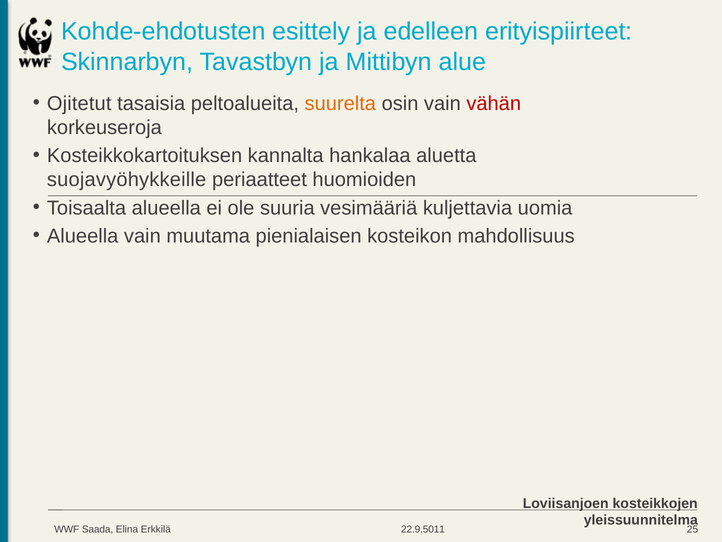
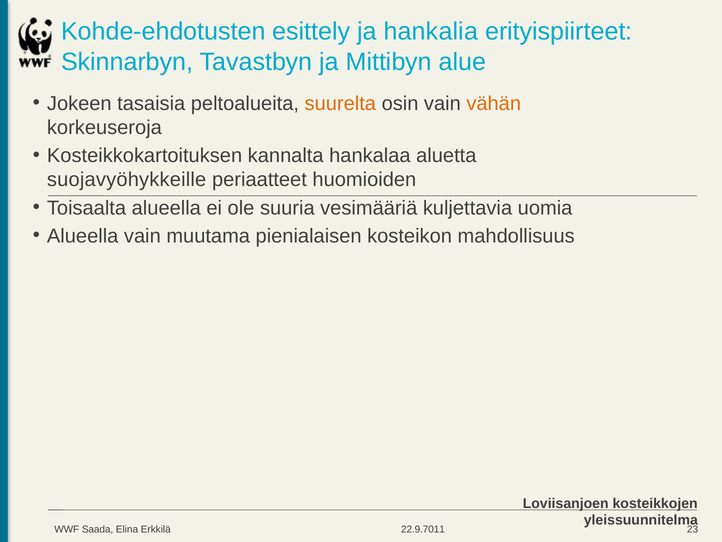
edelleen: edelleen -> hankalia (431, 32)
Ojitetut: Ojitetut -> Jokeen (79, 103)
vähän colour: red -> orange (494, 103)
22.9.5011: 22.9.5011 -> 22.9.7011 (423, 529)
25: 25 -> 23 (693, 529)
